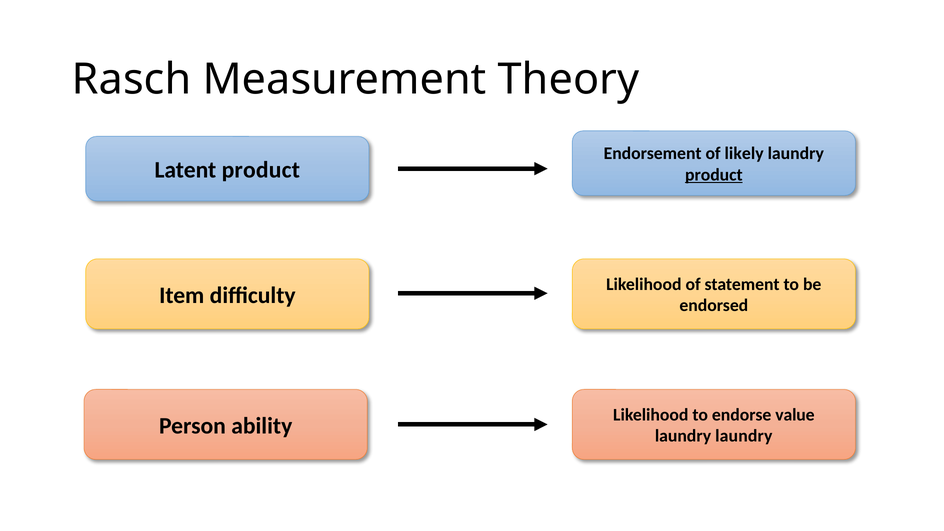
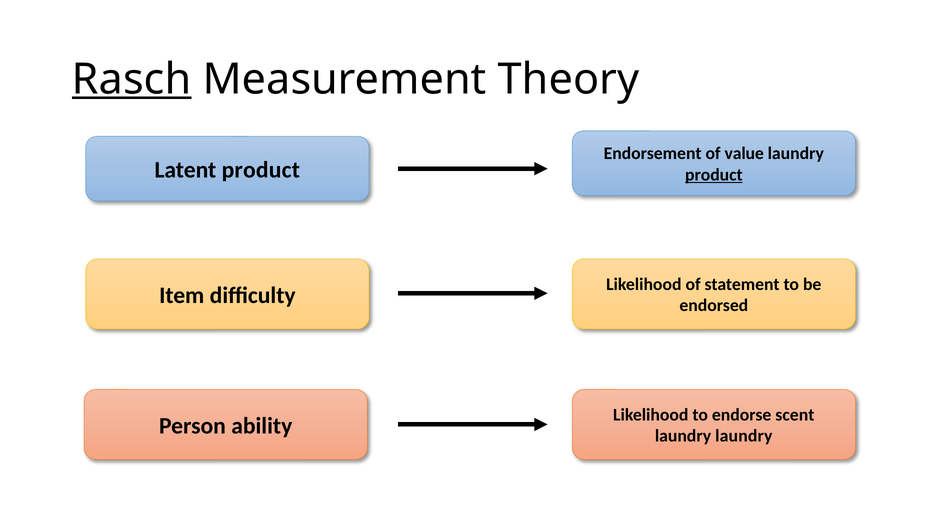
Rasch underline: none -> present (132, 79)
likely: likely -> value (744, 153)
value: value -> scent (795, 415)
